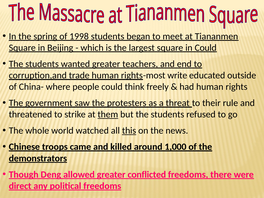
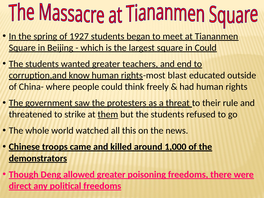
1998: 1998 -> 1927 (79, 36)
trade: trade -> know (79, 75)
write: write -> blast (177, 75)
this underline: present -> none (129, 131)
conflicted: conflicted -> poisoning (147, 174)
